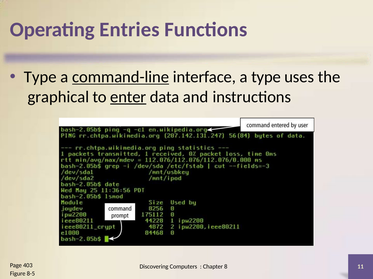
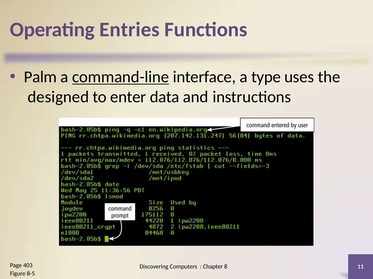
Type: Type -> Palm (40, 77)
graphical: graphical -> designed (58, 97)
enter underline: present -> none (128, 97)
